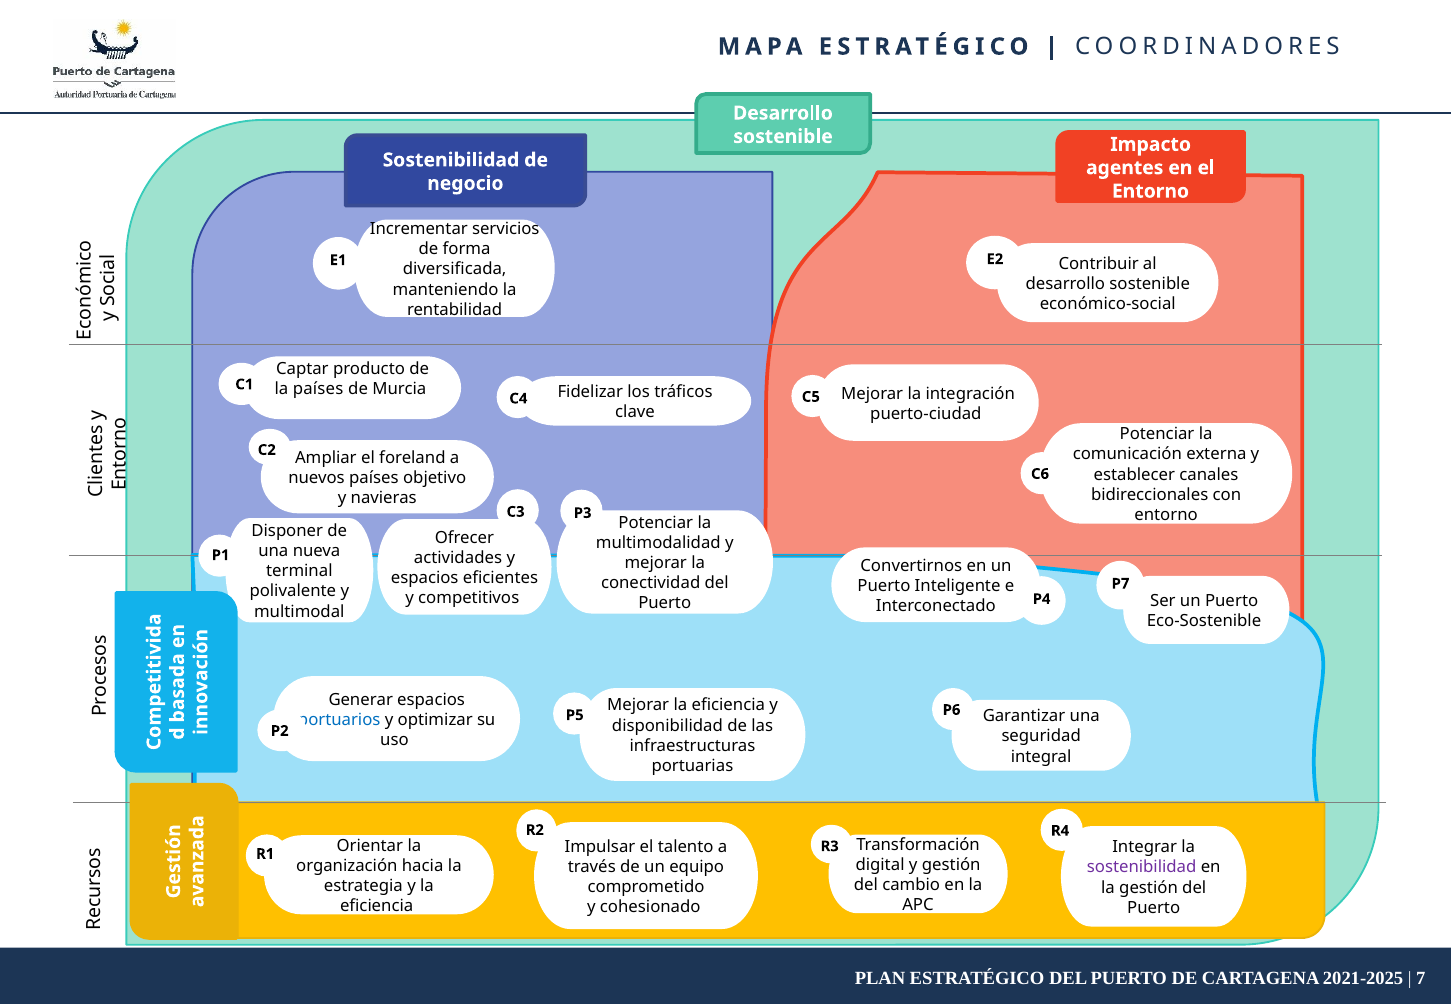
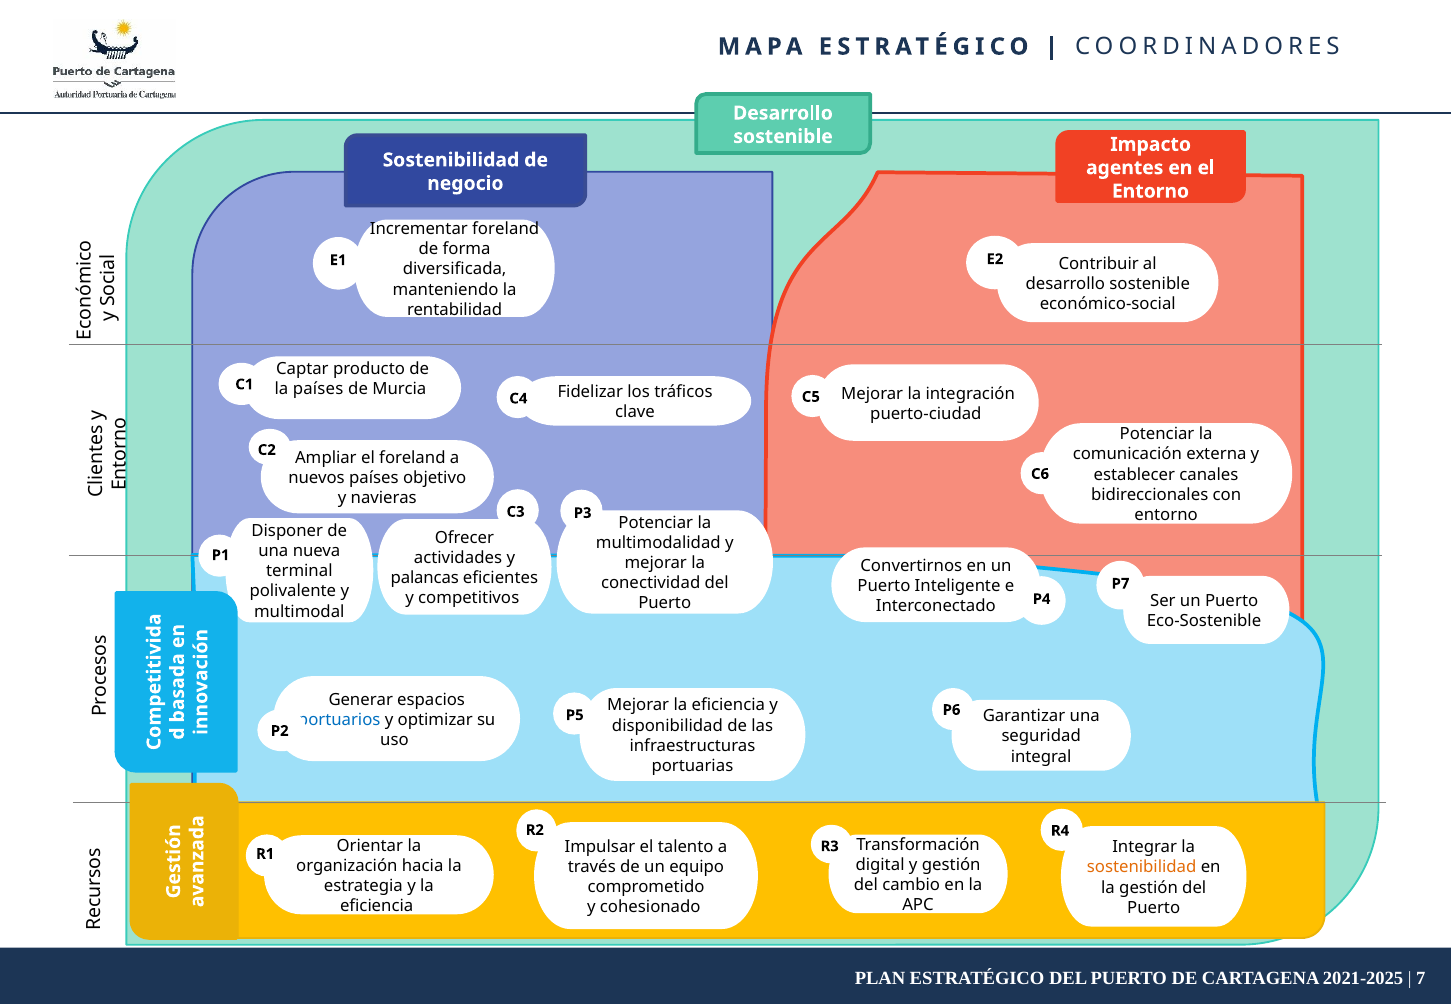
Incrementar servicios: servicios -> foreland (506, 229)
espacios: espacios -> palancas (425, 578)
sostenibilidad colour: purple -> orange (1142, 868)
